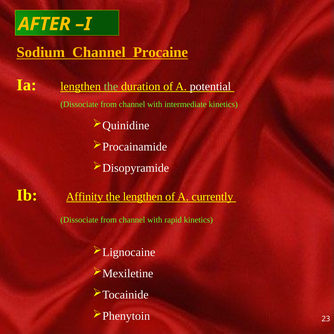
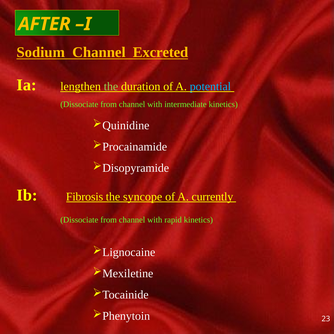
Procaine: Procaine -> Excreted (161, 52)
potential colour: white -> light blue (210, 86)
Affinity: Affinity -> Fibrosis (85, 197)
the lengthen: lengthen -> syncope (143, 197)
